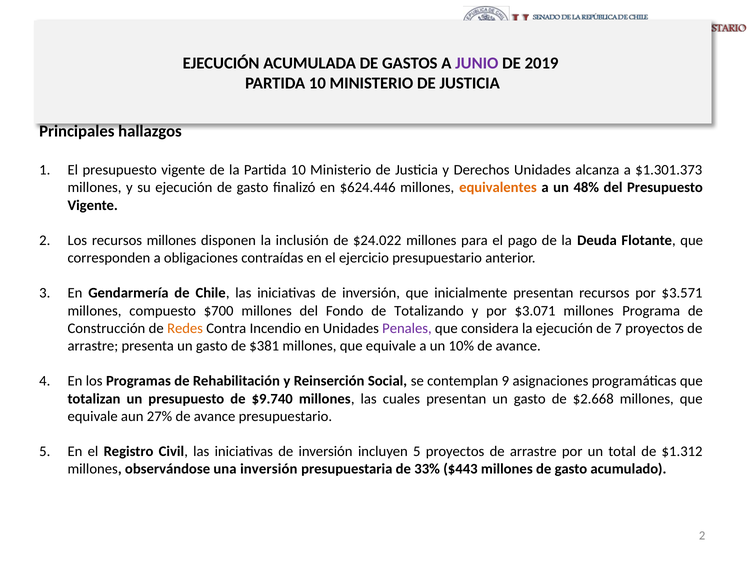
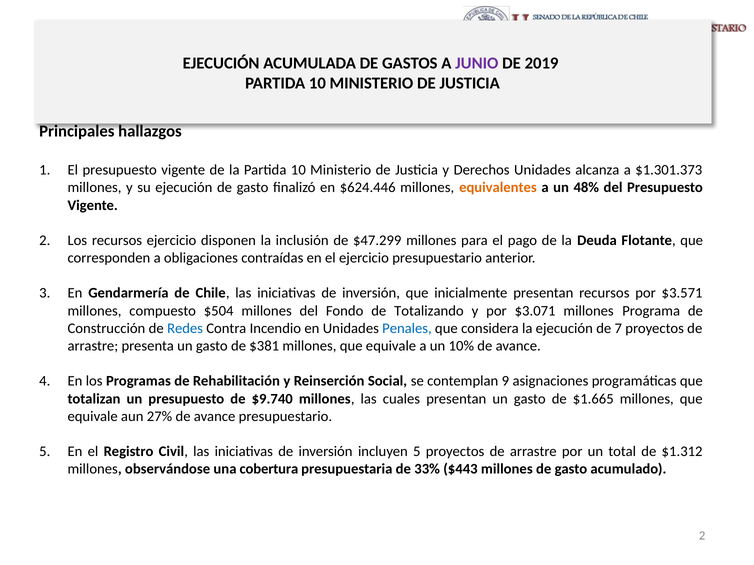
recursos millones: millones -> ejercicio (172, 241)
$24.022: $24.022 -> $47.299 (377, 241)
$700: $700 -> $504 (219, 311)
Redes colour: orange -> blue (185, 329)
Penales colour: purple -> blue (407, 329)
$2.668: $2.668 -> $1.665 (593, 399)
una inversión: inversión -> cobertura (269, 469)
